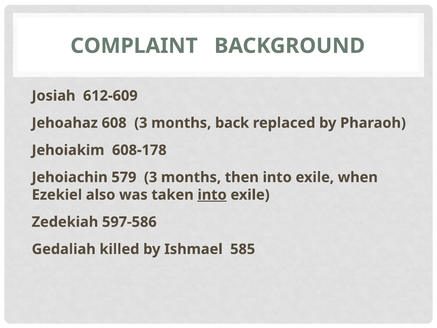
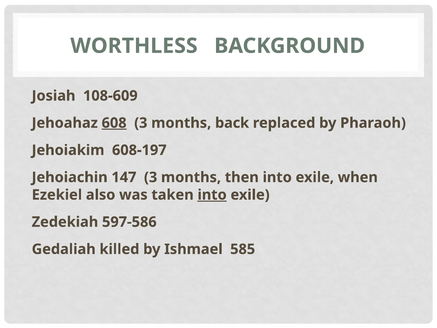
COMPLAINT: COMPLAINT -> WORTHLESS (134, 46)
612-609: 612-609 -> 108-609 (110, 96)
608 underline: none -> present (114, 123)
608-178: 608-178 -> 608-197 (139, 150)
579: 579 -> 147 (124, 177)
